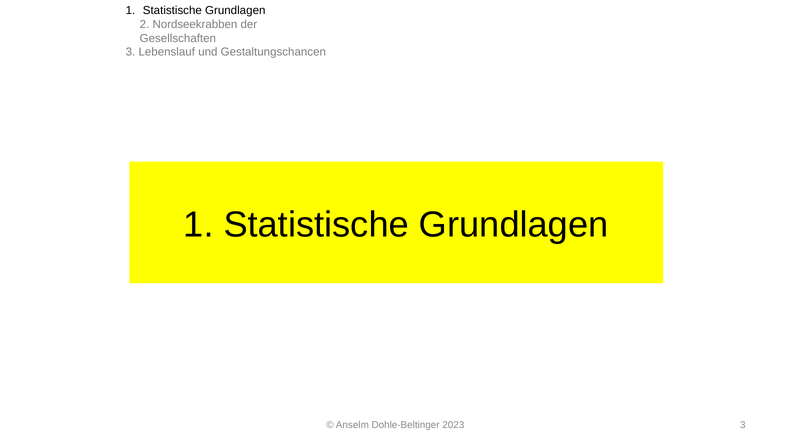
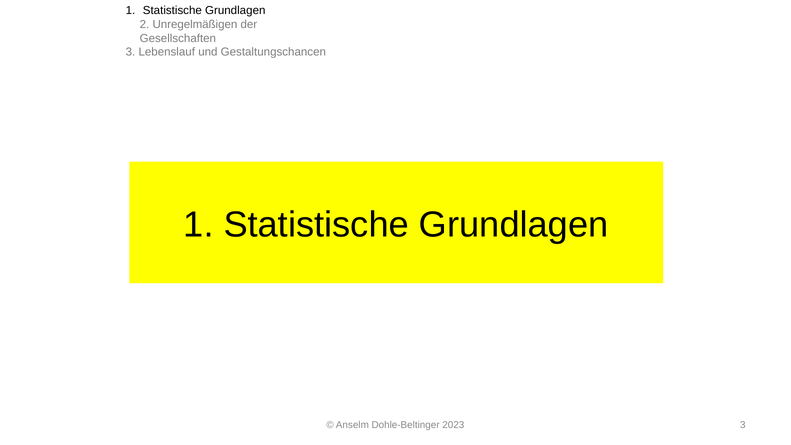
Nordseekrabben: Nordseekrabben -> Unregelmäßigen (195, 24)
